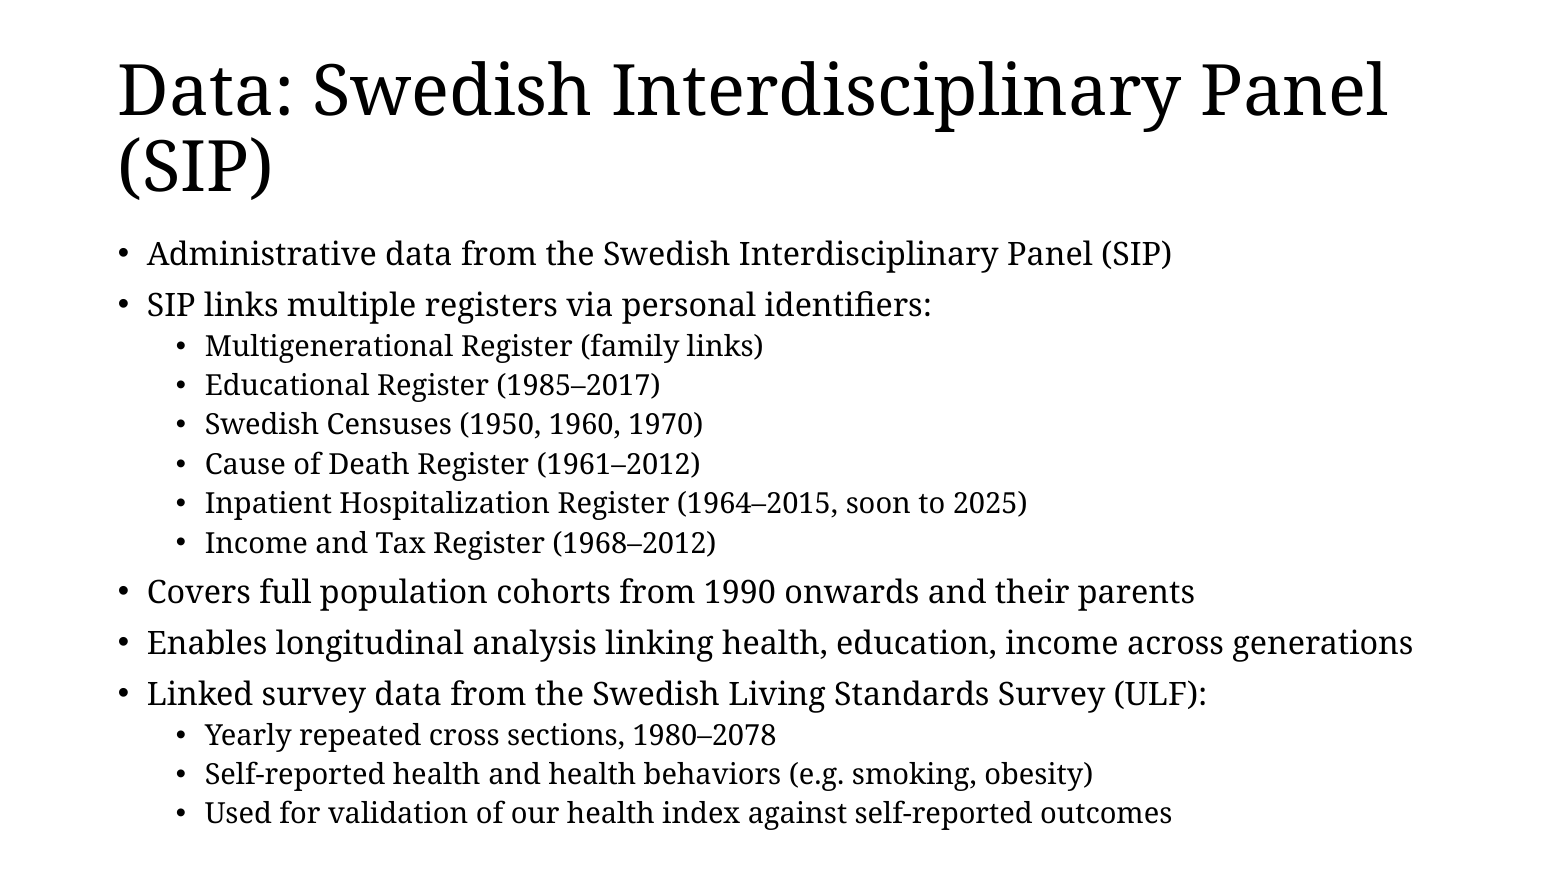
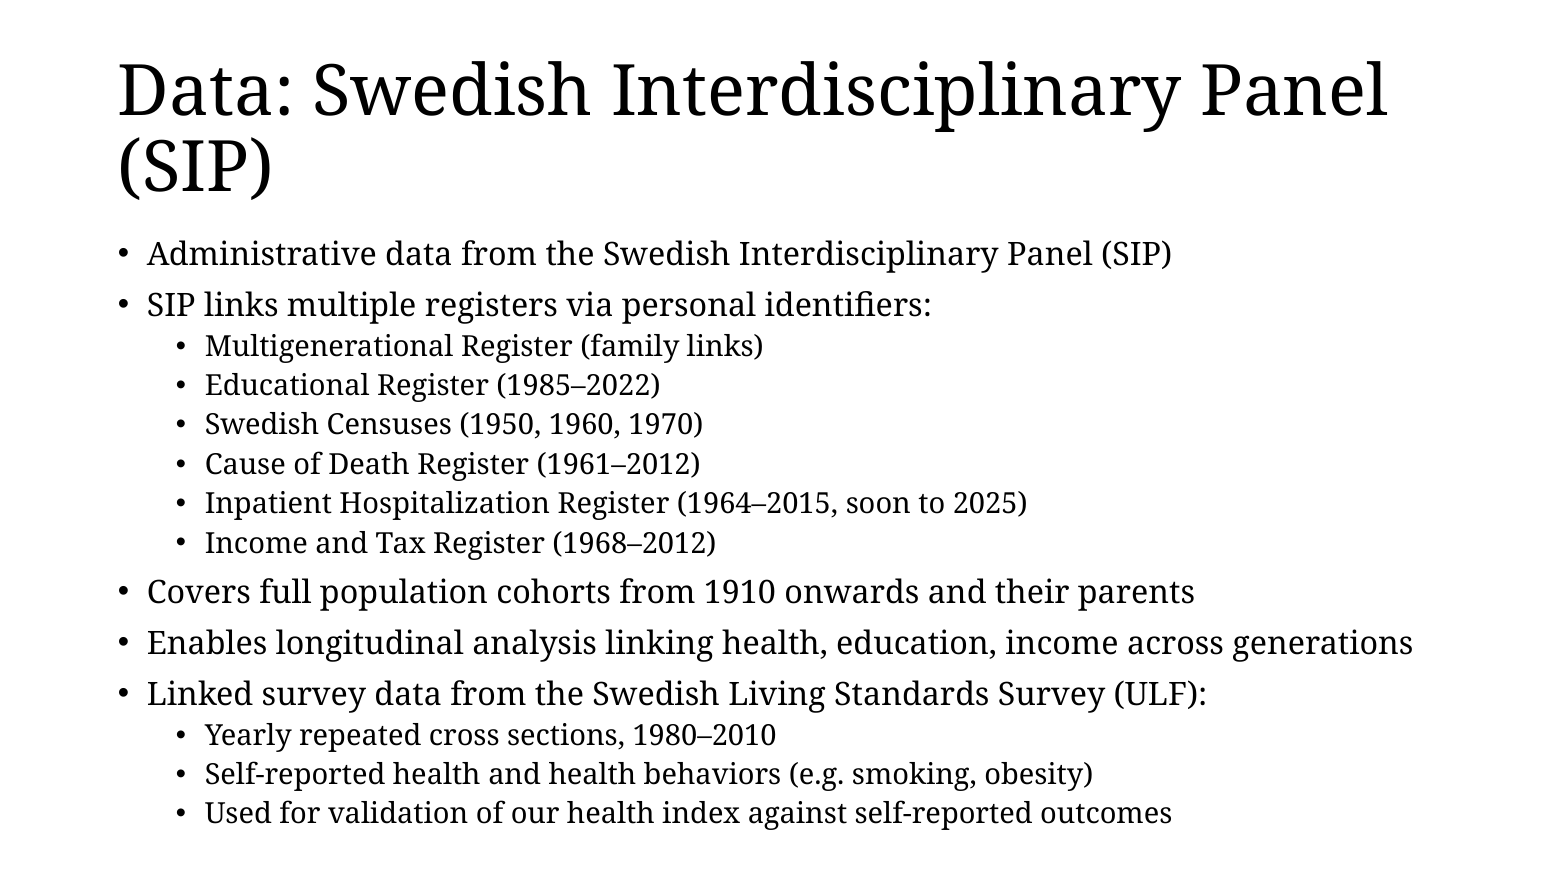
1985–2017: 1985–2017 -> 1985–2022 (578, 386)
1990: 1990 -> 1910 (740, 592)
1980–2078: 1980–2078 -> 1980–2010 (705, 735)
